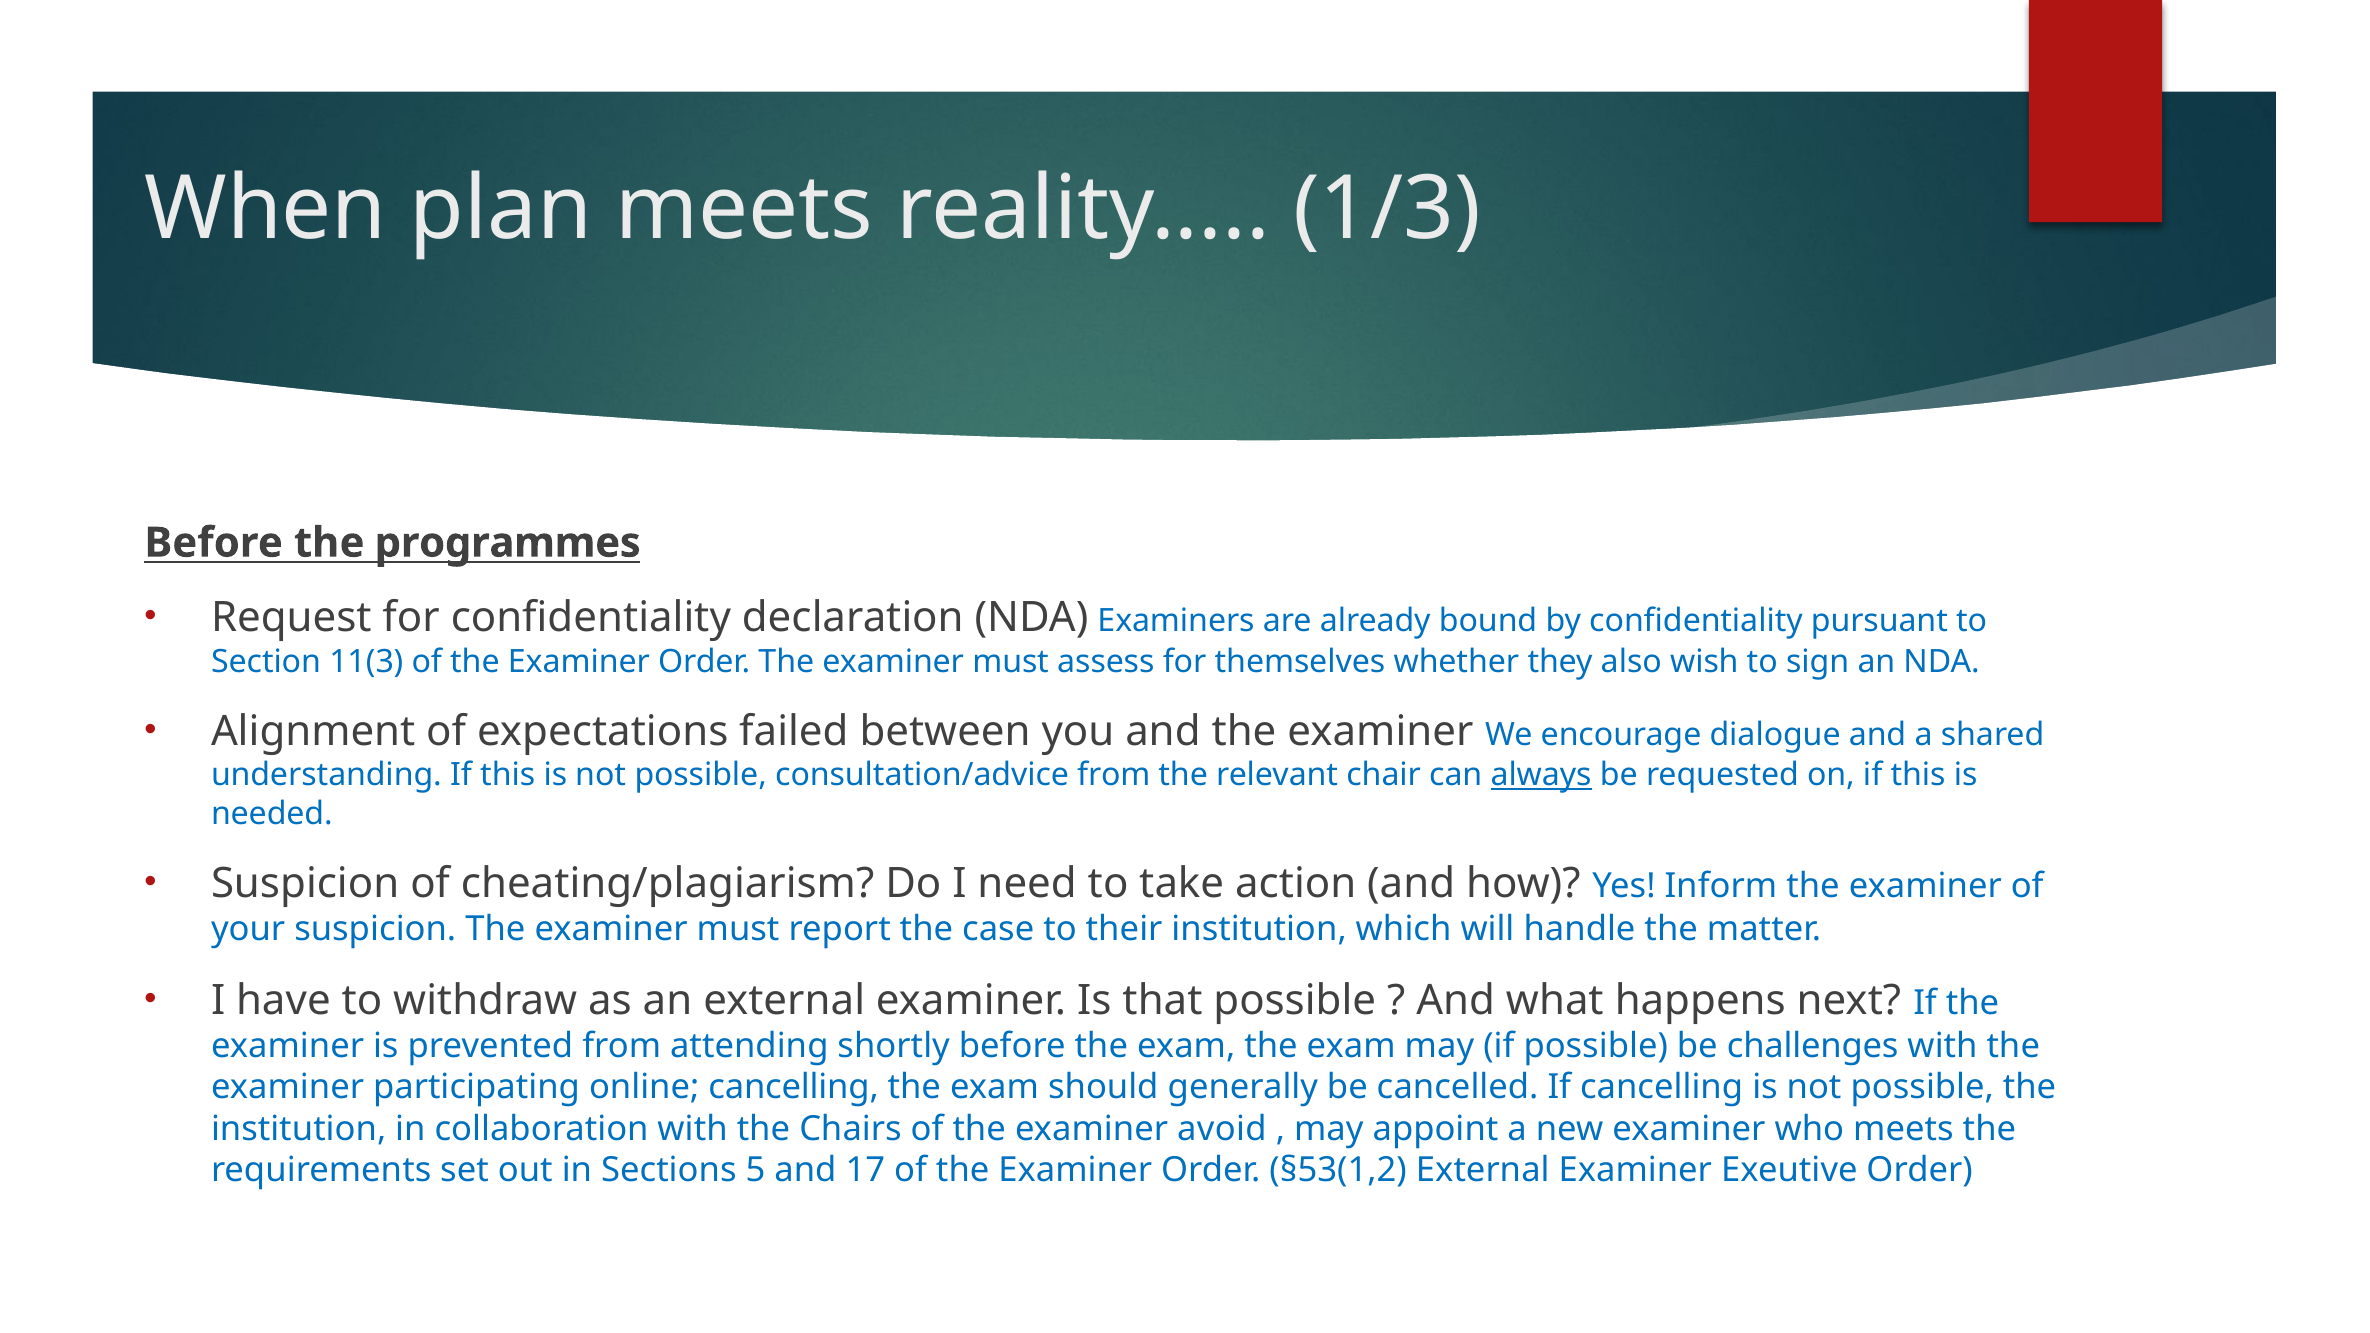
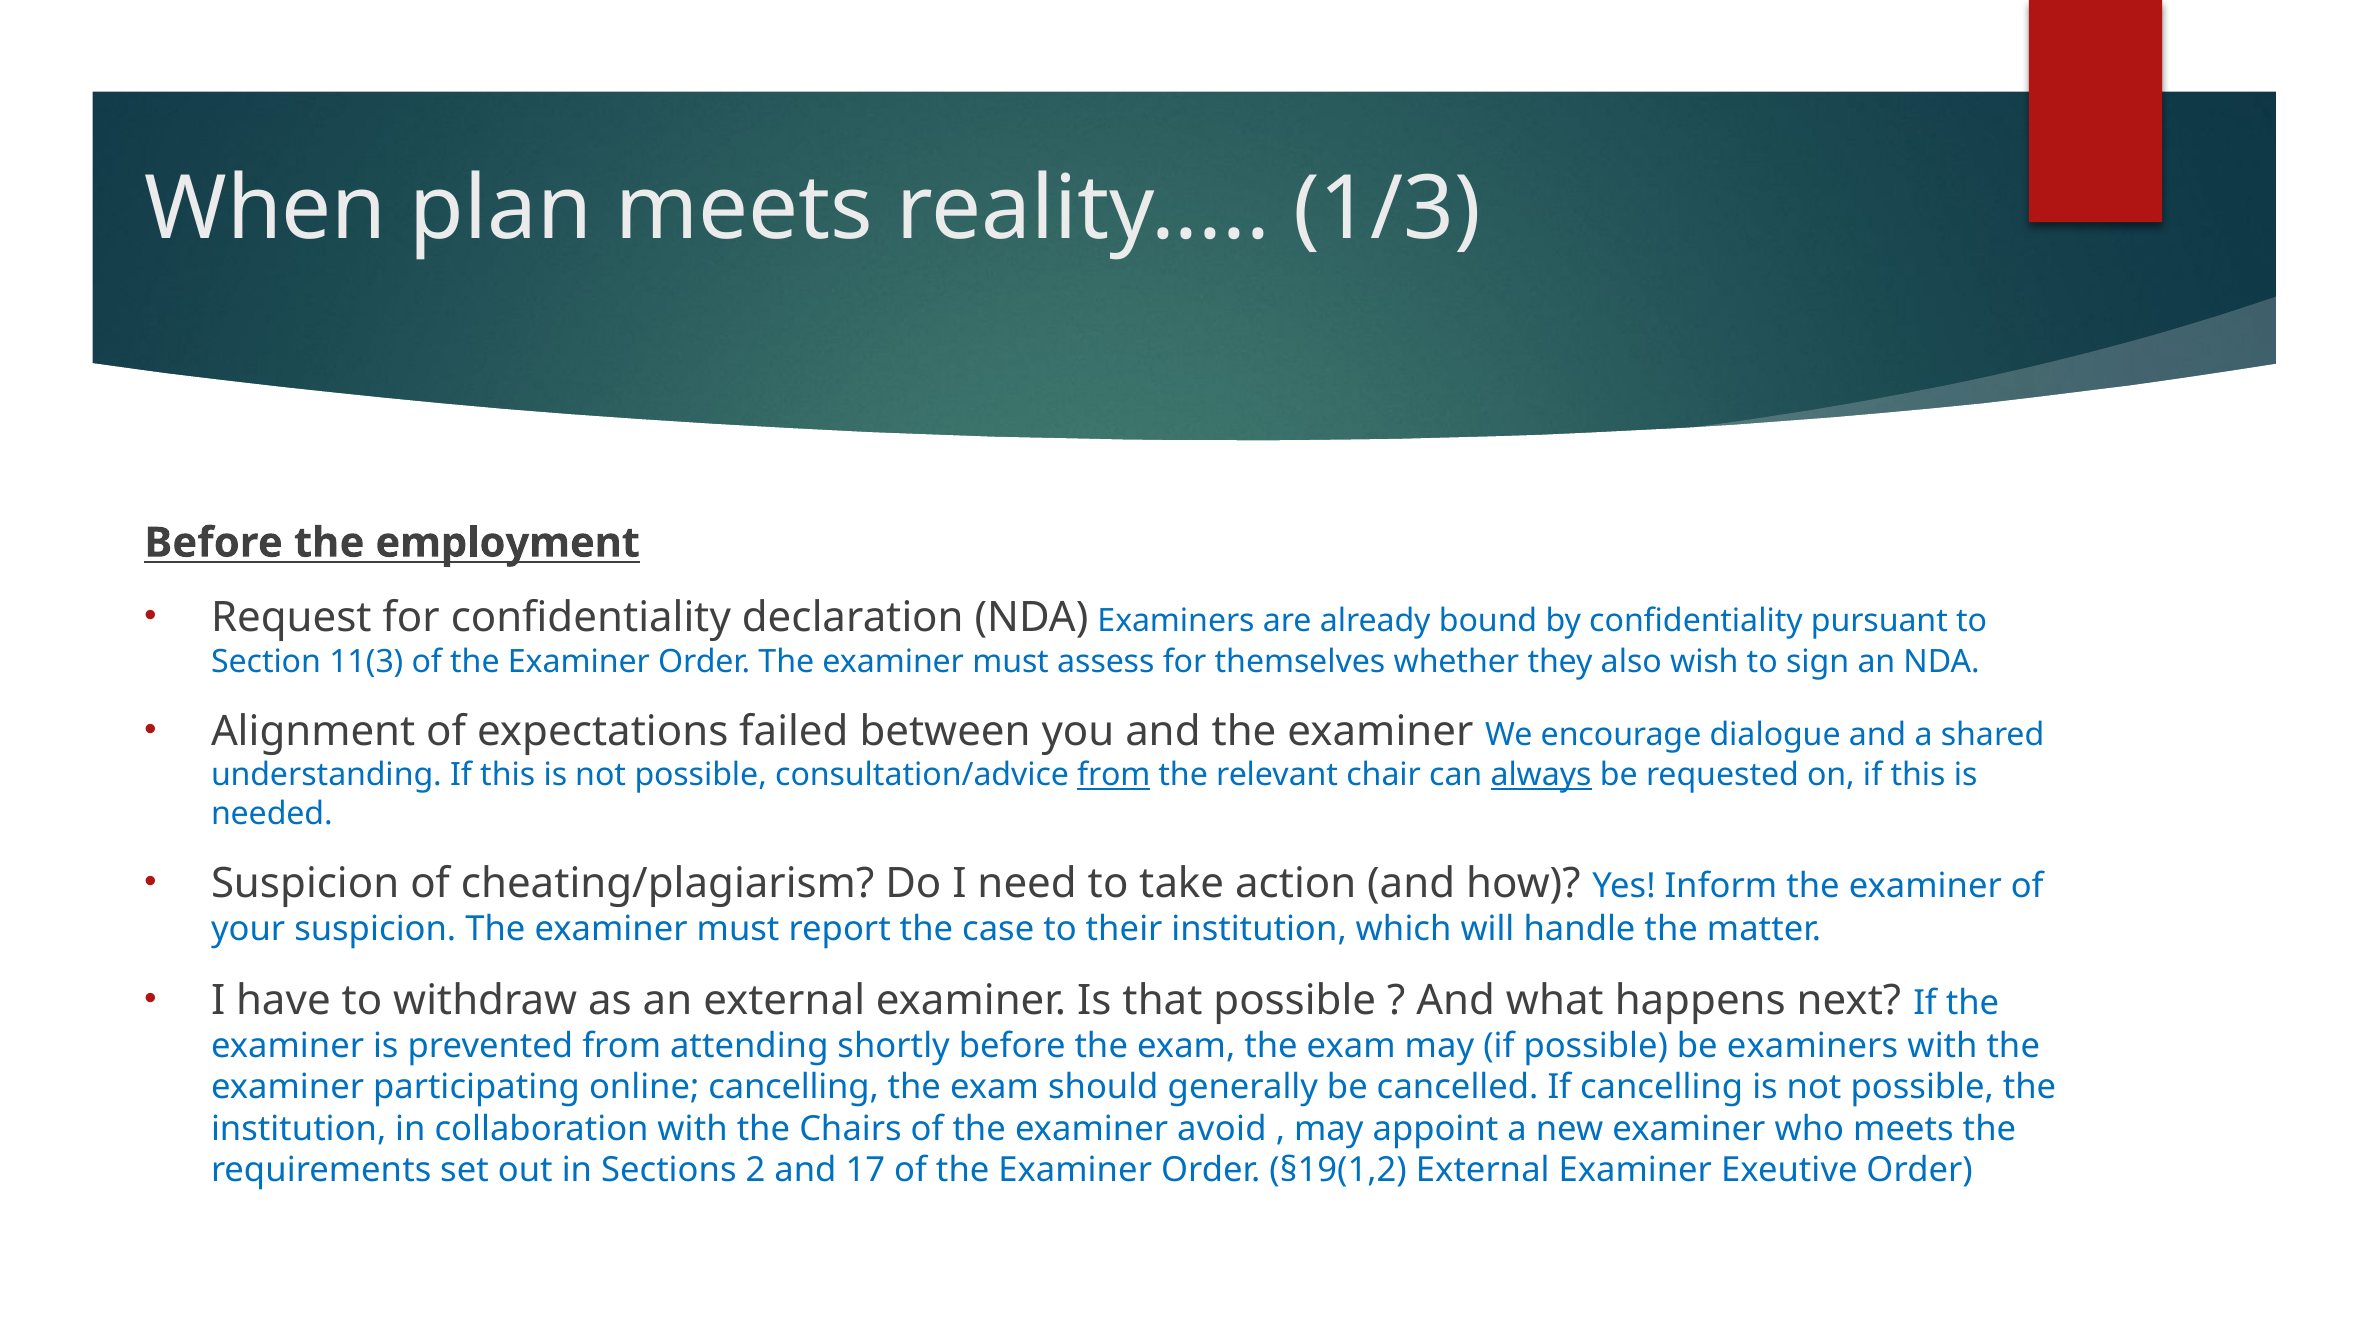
programmes: programmes -> employment (508, 543)
from underline: none -> present (1114, 775)
be challenges: challenges -> examiners (1813, 1046)
5: 5 -> 2 (755, 1170)
§53(1,2: §53(1,2 -> §19(1,2 (1338, 1170)
